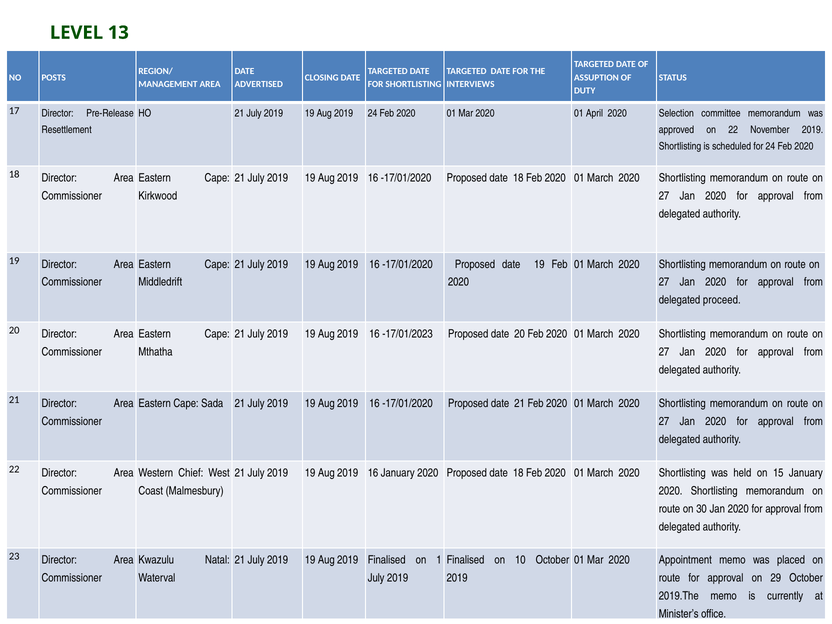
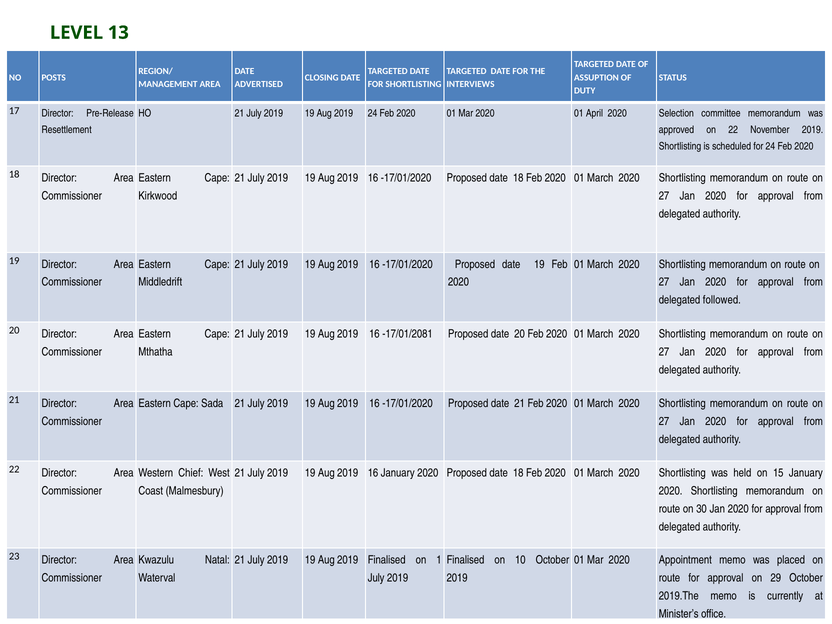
proceed: proceed -> followed (722, 300)
-17/01/2023: -17/01/2023 -> -17/01/2081 (408, 334)
